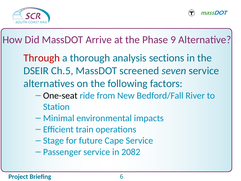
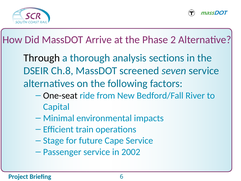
9: 9 -> 2 (173, 40)
Through colour: red -> black (42, 58)
Ch.5: Ch.5 -> Ch.8 (62, 71)
Station: Station -> Capital (56, 107)
2082: 2082 -> 2002 (131, 152)
